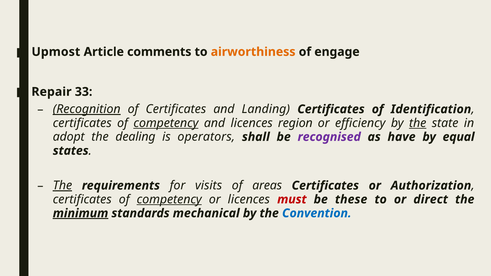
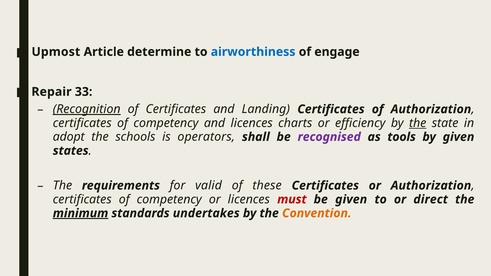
comments: comments -> determine (159, 52)
airworthiness colour: orange -> blue (253, 52)
of Identification: Identification -> Authorization (431, 109)
competency underline: present -> none (166, 123)
region: region -> charts (295, 123)
dealing: dealing -> schools (135, 137)
have: have -> tools (402, 137)
by equal: equal -> given (459, 137)
The underline: present -> none (62, 186)
visits: visits -> valid (209, 186)
areas: areas -> these (267, 186)
competency underline: present -> none (169, 199)
be these: these -> given (351, 199)
mechanical: mechanical -> undertakes (206, 213)
Convention colour: blue -> orange (317, 213)
